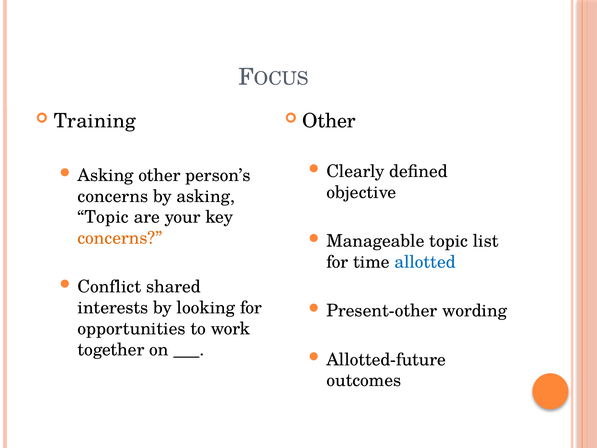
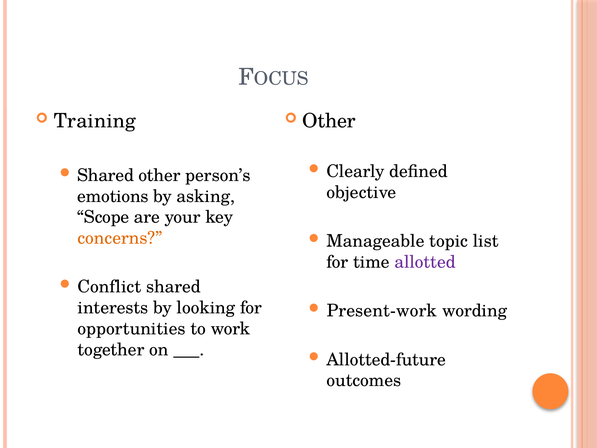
Asking: Asking -> Shared (106, 175)
concerns: concerns -> emotions (113, 196)
Topic: Topic -> Scope (103, 217)
allotted colour: blue -> purple (425, 262)
Present-other: Present-other -> Present-work (382, 311)
